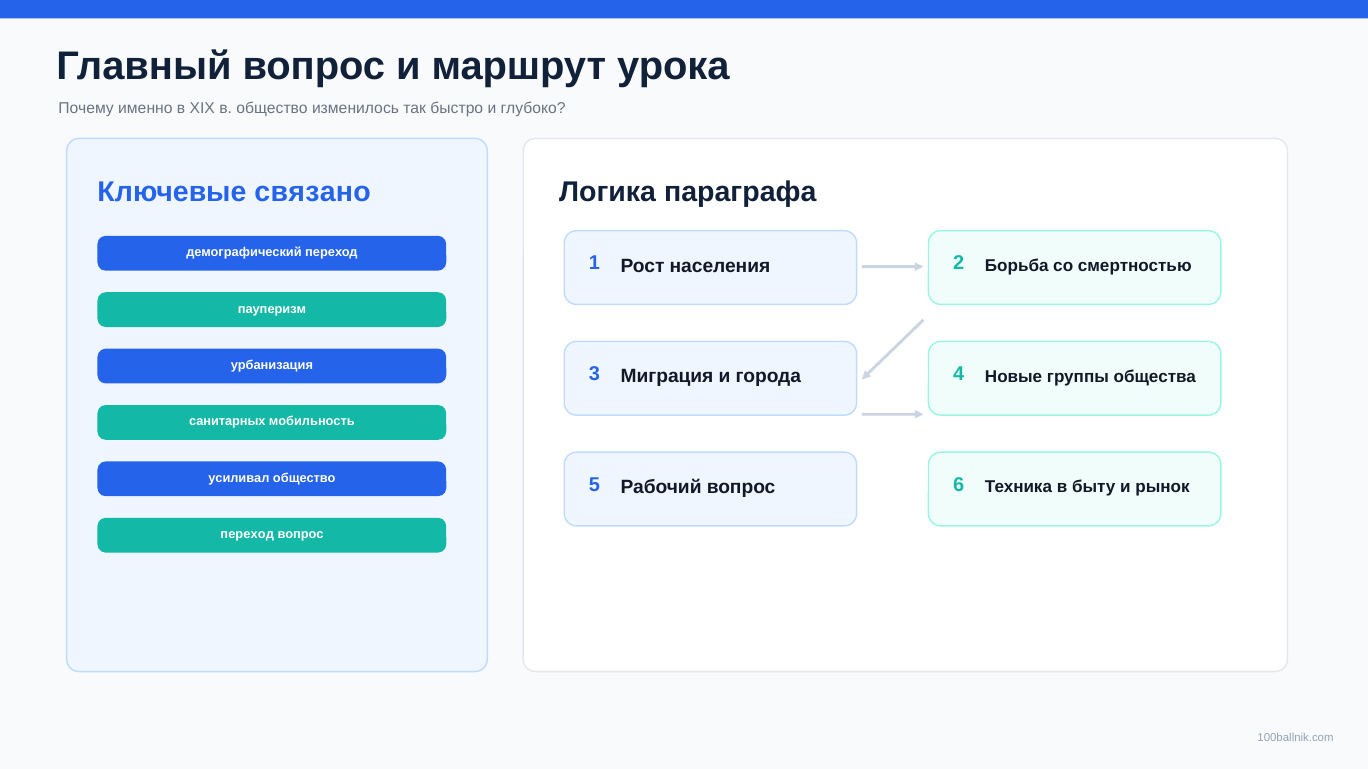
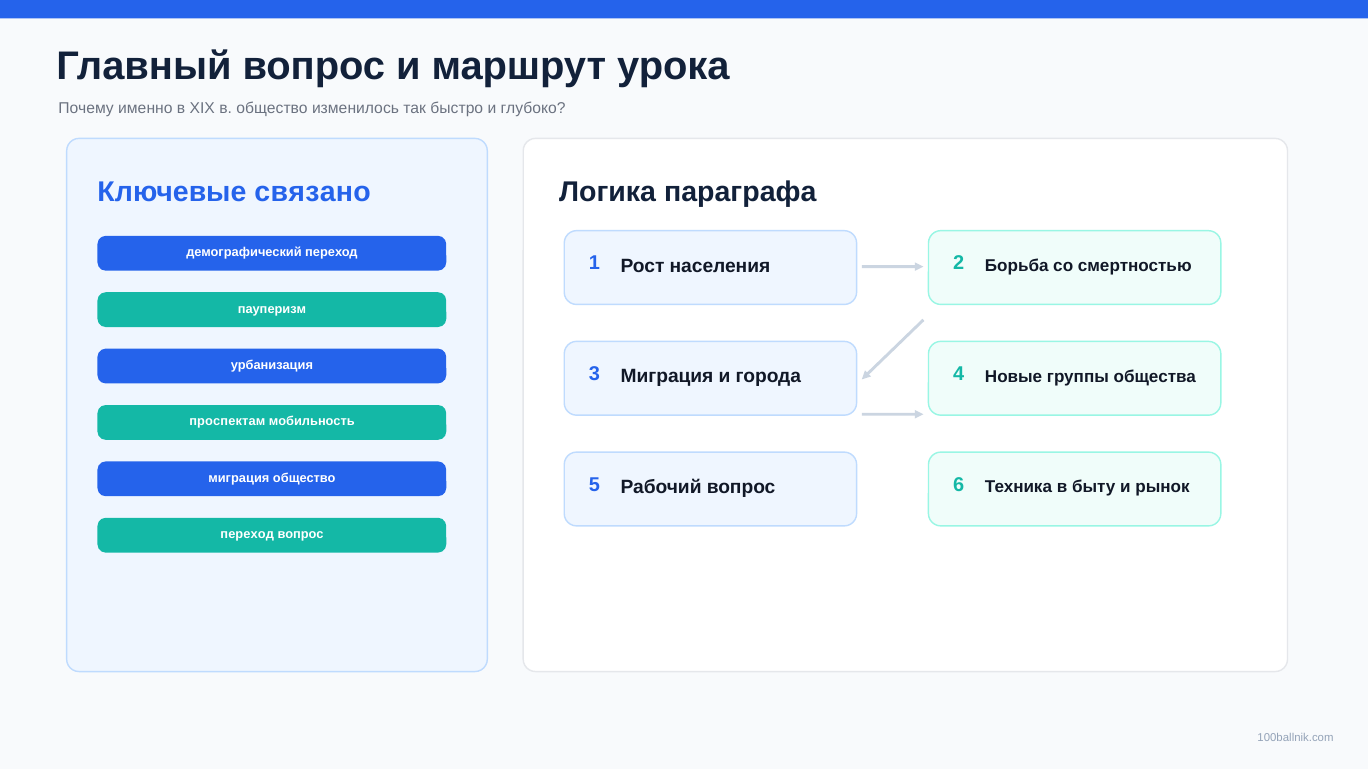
санитарных: санитарных -> проспектам (227, 422)
усиливал: усиливал -> миграция (239, 478)
